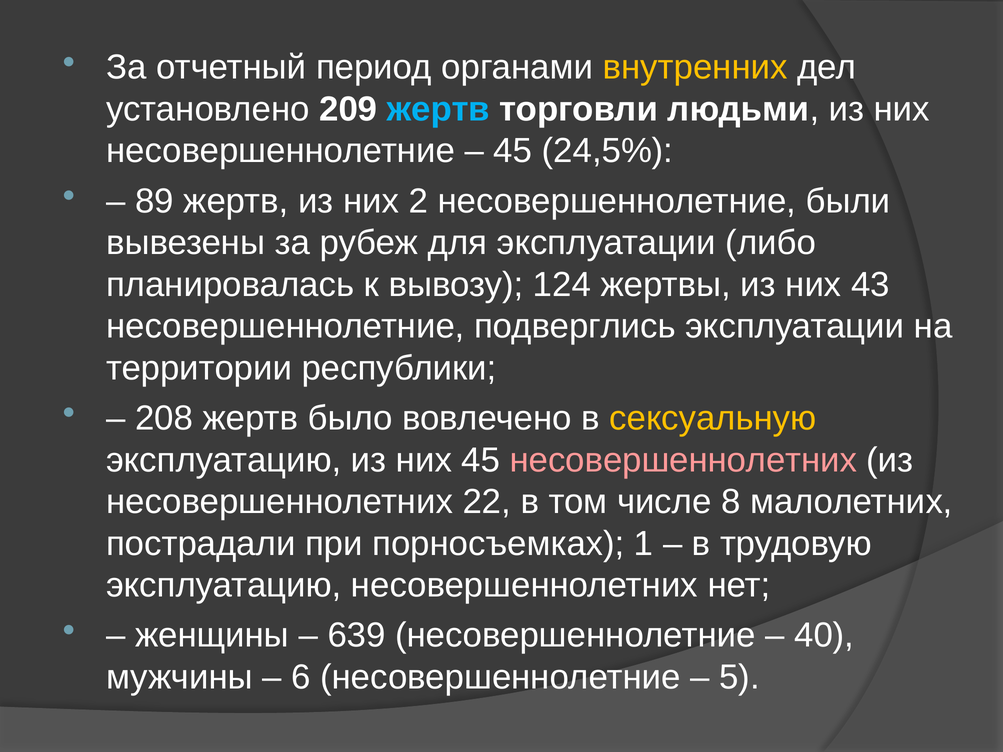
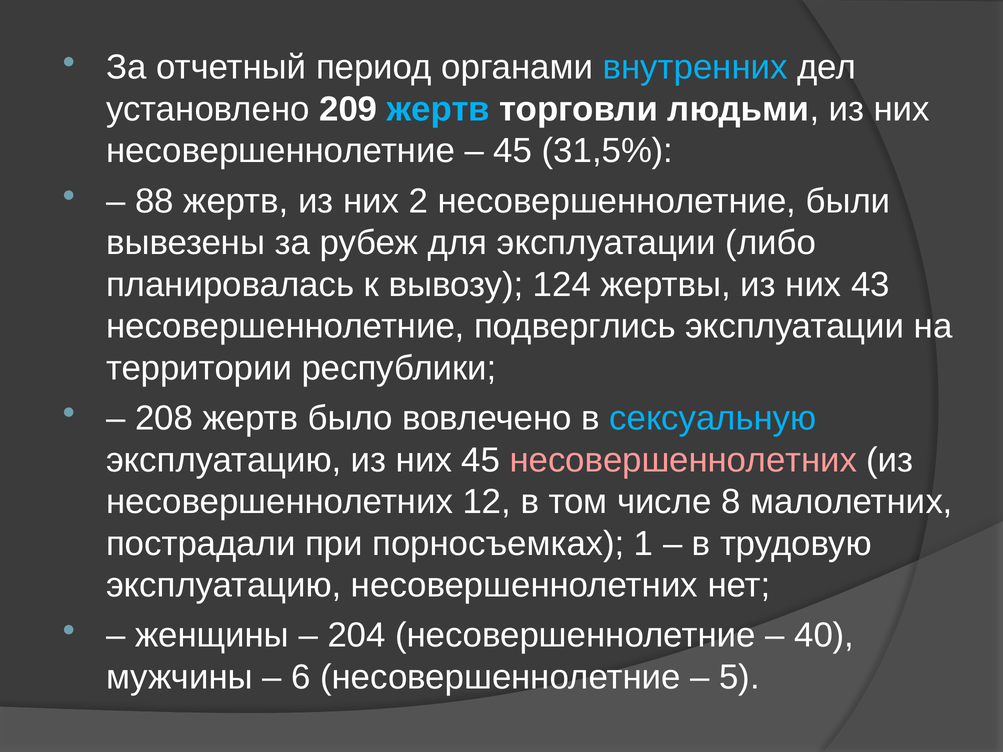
внутренних colour: yellow -> light blue (695, 67)
24,5%: 24,5% -> 31,5% (607, 151)
89: 89 -> 88 (154, 201)
сексуальную colour: yellow -> light blue (713, 418)
22: 22 -> 12 (487, 502)
639: 639 -> 204 (357, 636)
